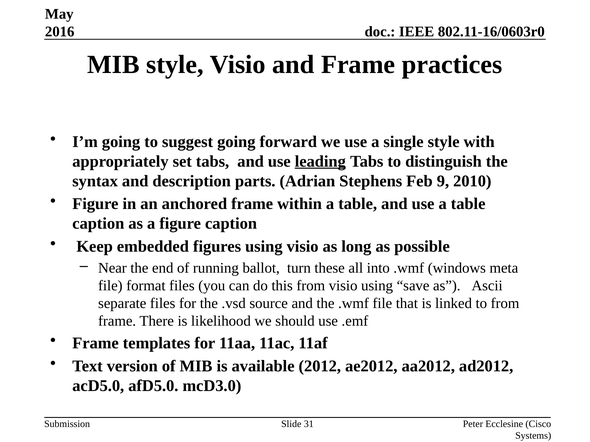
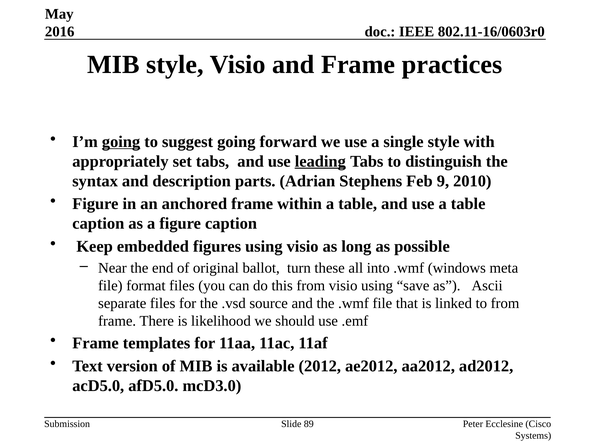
going underline: none -> present (121, 142)
running: running -> original (216, 268)
31: 31 -> 89 (309, 424)
